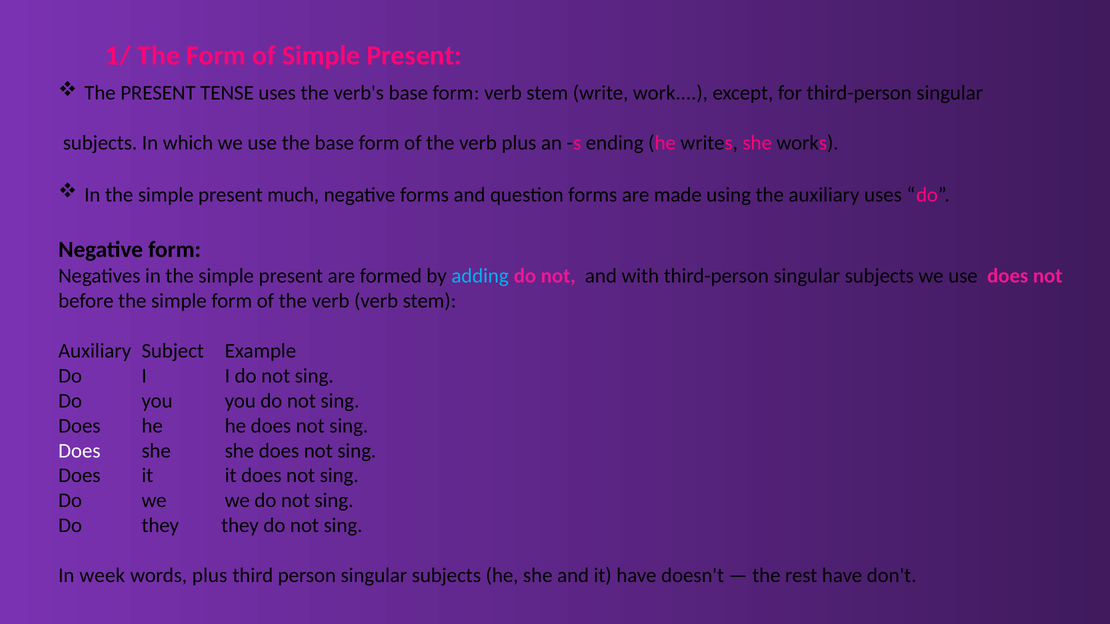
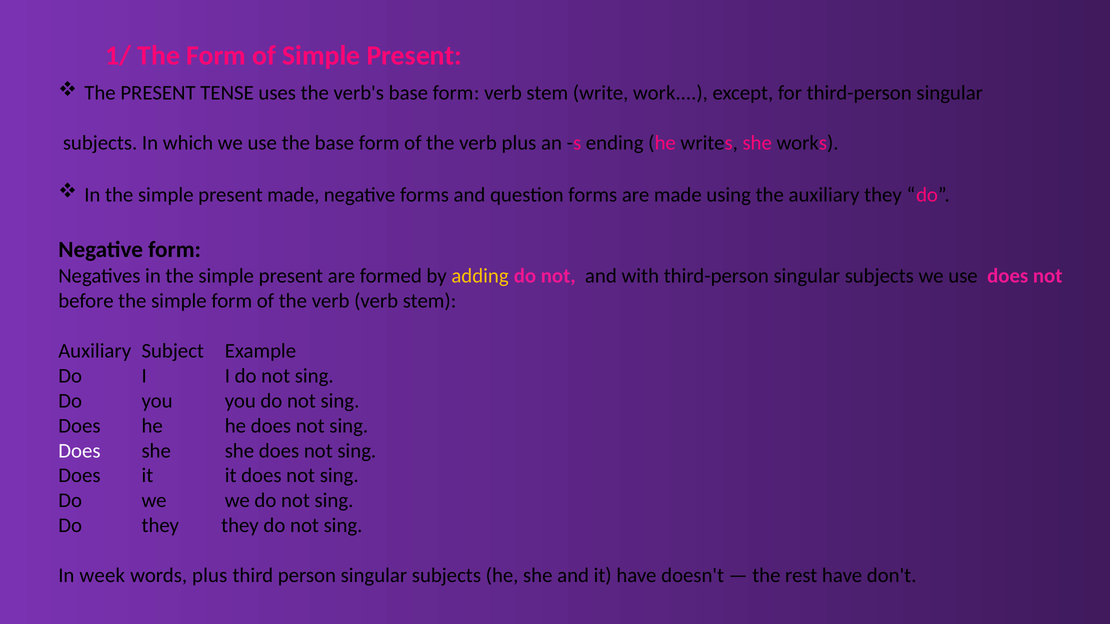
present much: much -> made (293, 195)
auxiliary uses: uses -> they (883, 195)
adding colour: light blue -> yellow (480, 276)
